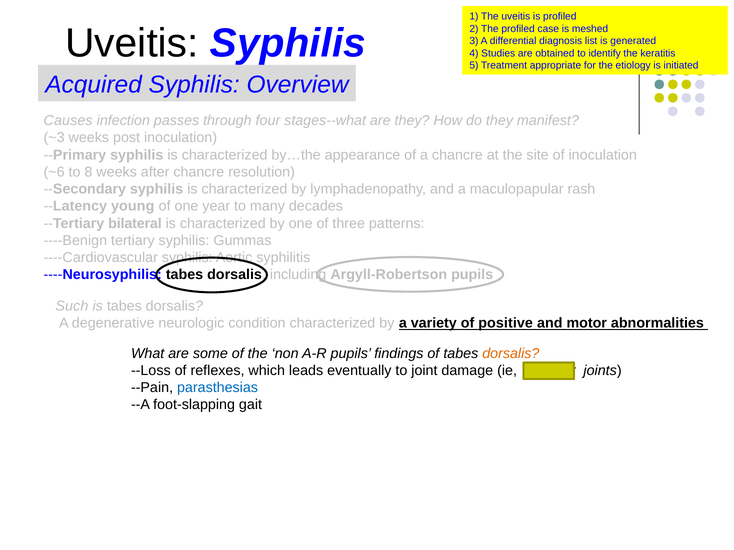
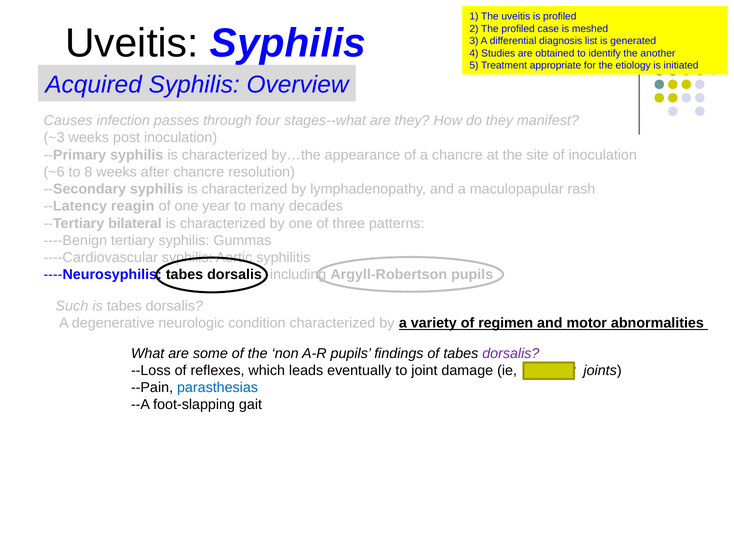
keratitis: keratitis -> another (658, 53)
young: young -> reagin (133, 206)
positive: positive -> regimen (506, 324)
dorsalis colour: orange -> purple (511, 354)
